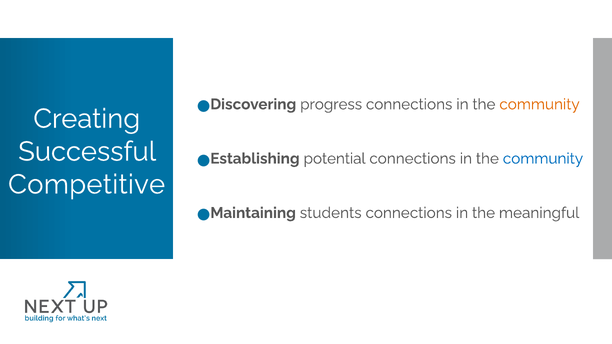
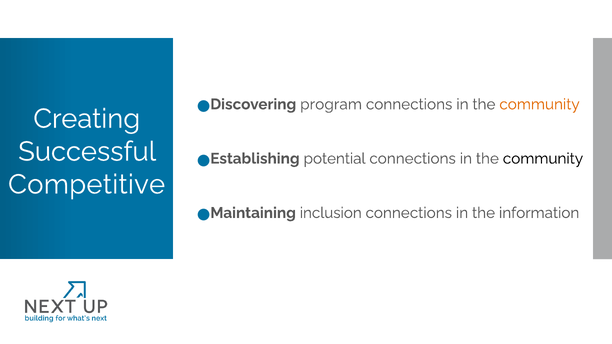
progress: progress -> program (331, 104)
community colour: blue -> black (543, 159)
students: students -> inclusion (331, 213)
meaningful: meaningful -> information (539, 213)
